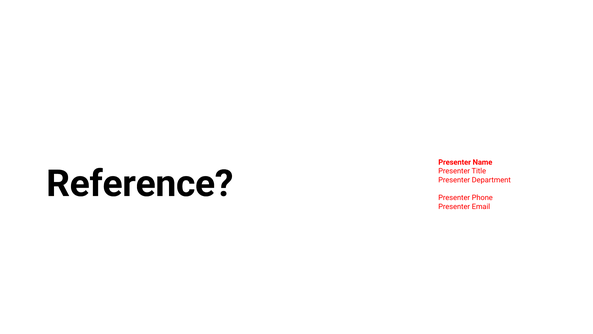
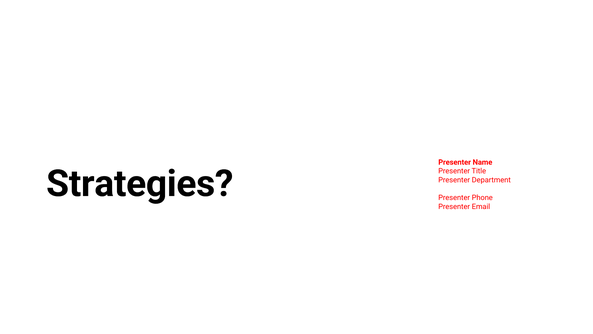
Reference: Reference -> Strategies (140, 184)
